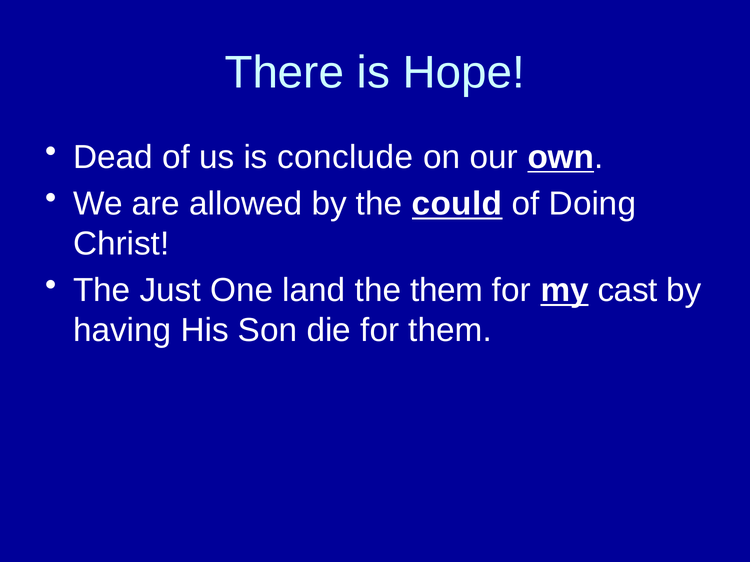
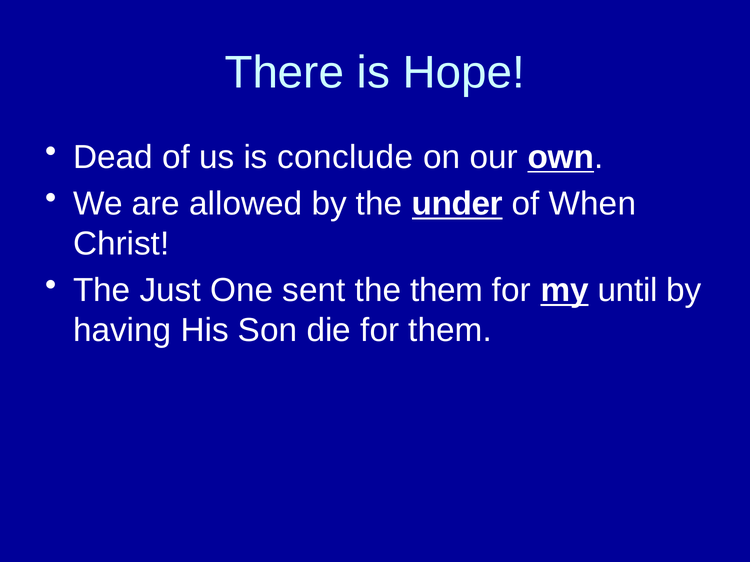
could: could -> under (457, 204)
Doing: Doing -> When (593, 204)
land: land -> sent (314, 291)
cast: cast -> until (628, 291)
